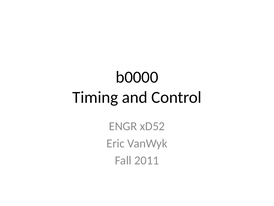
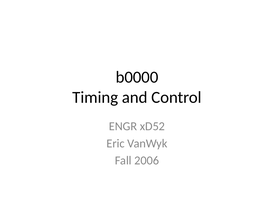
2011: 2011 -> 2006 (147, 160)
